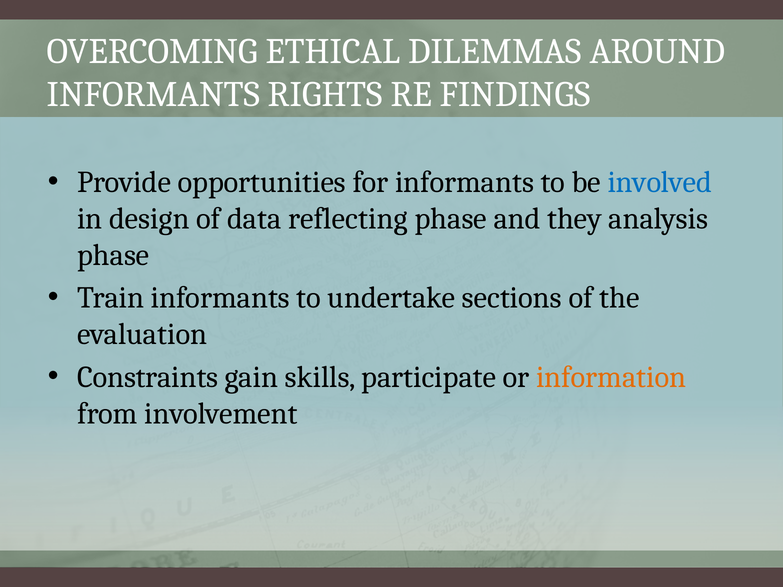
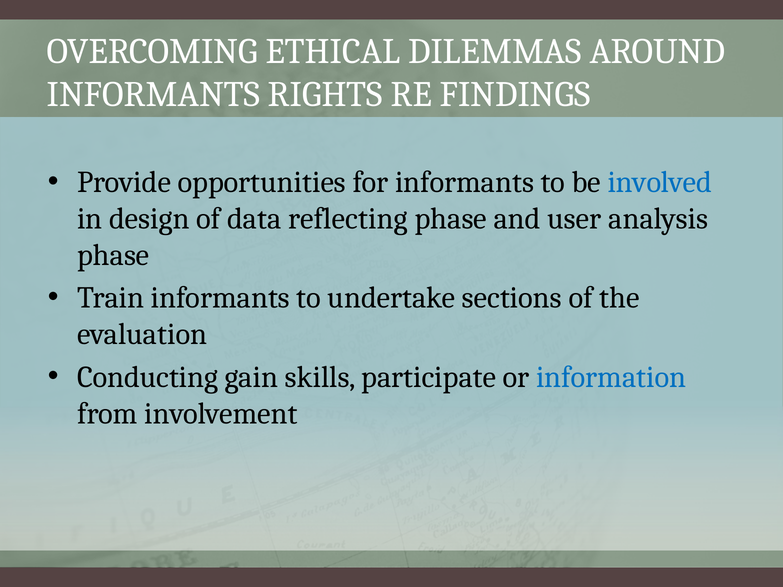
they: they -> user (574, 219)
Constraints: Constraints -> Conducting (148, 377)
information colour: orange -> blue (611, 377)
